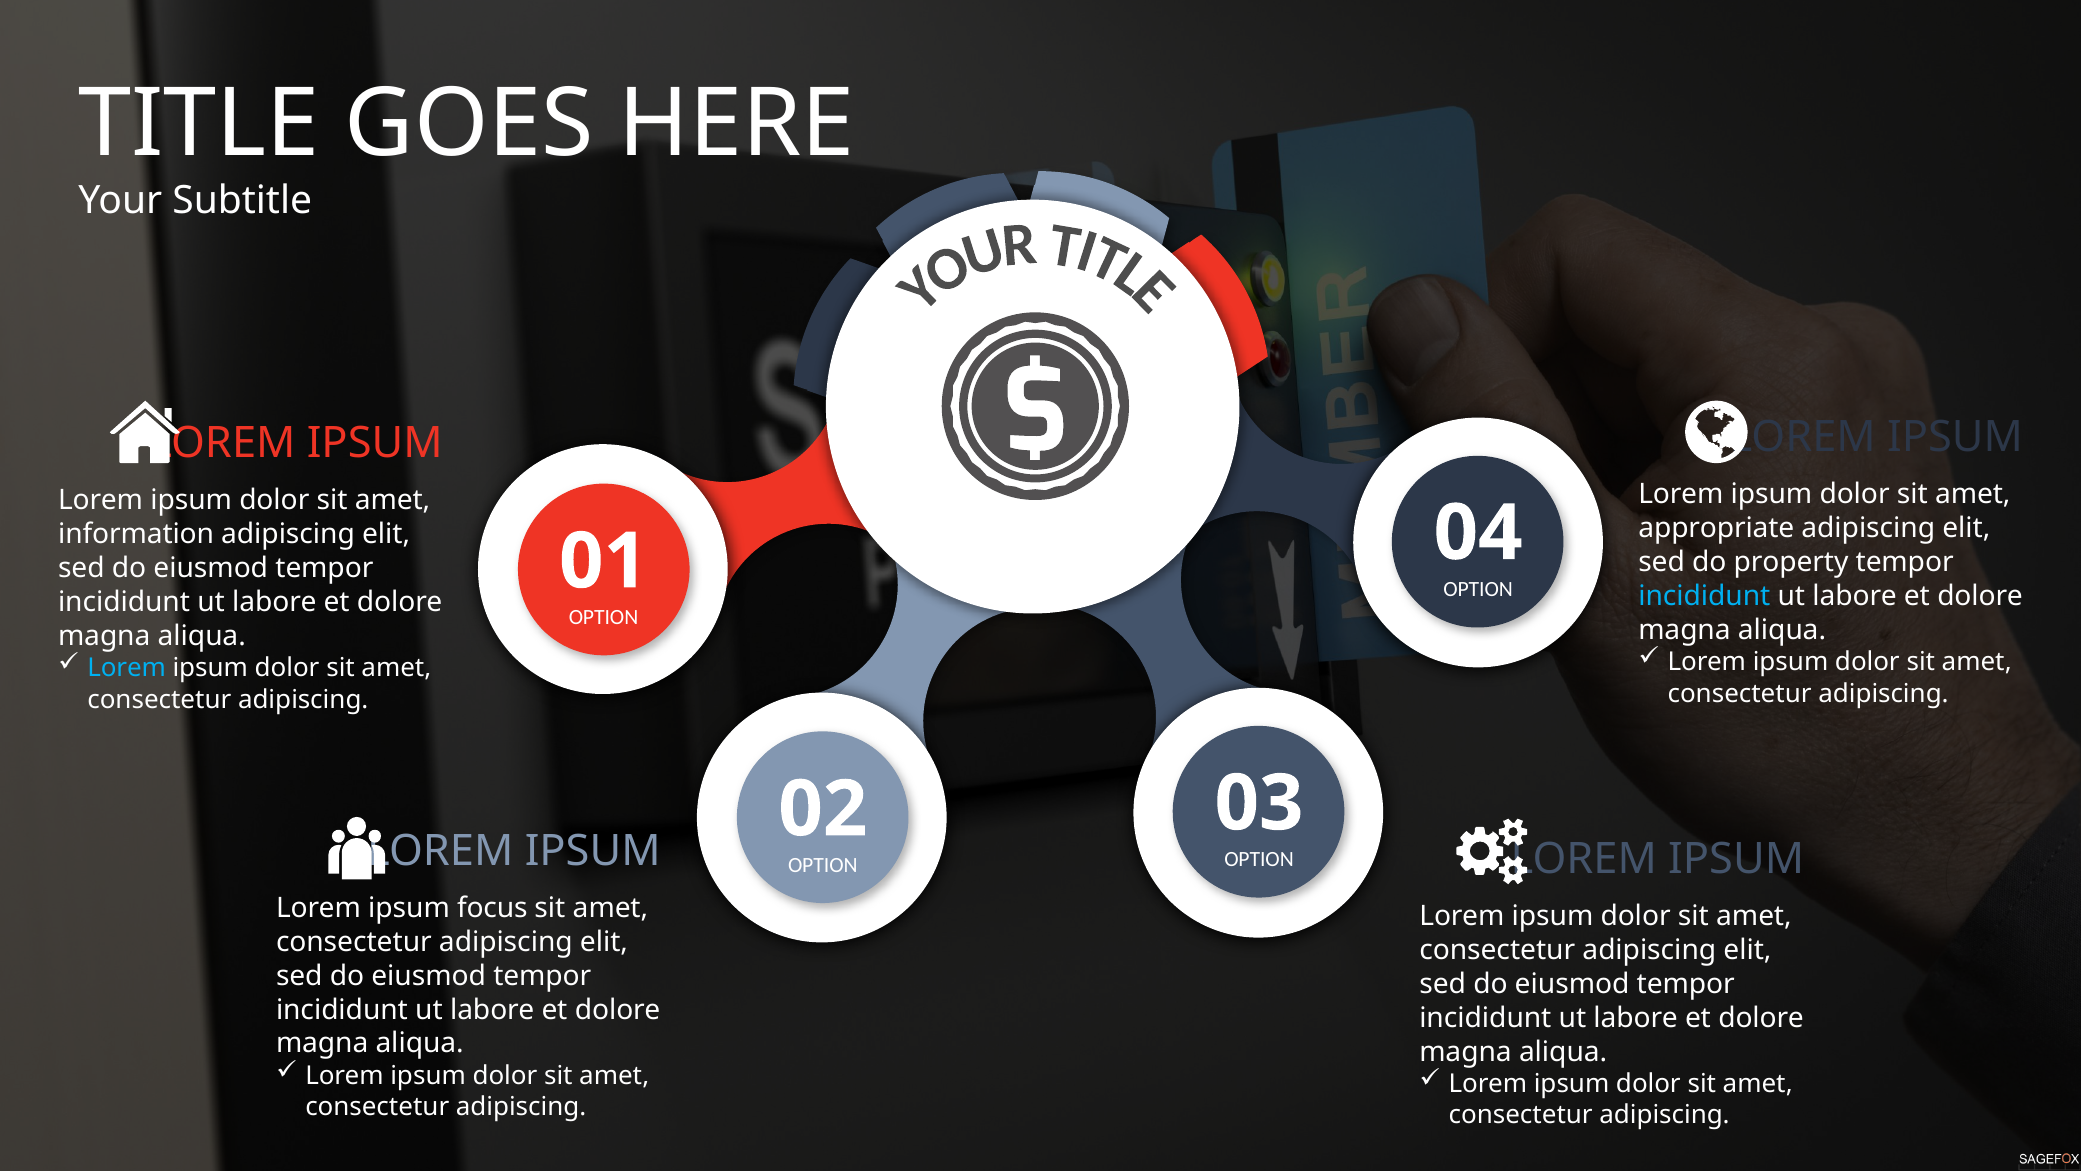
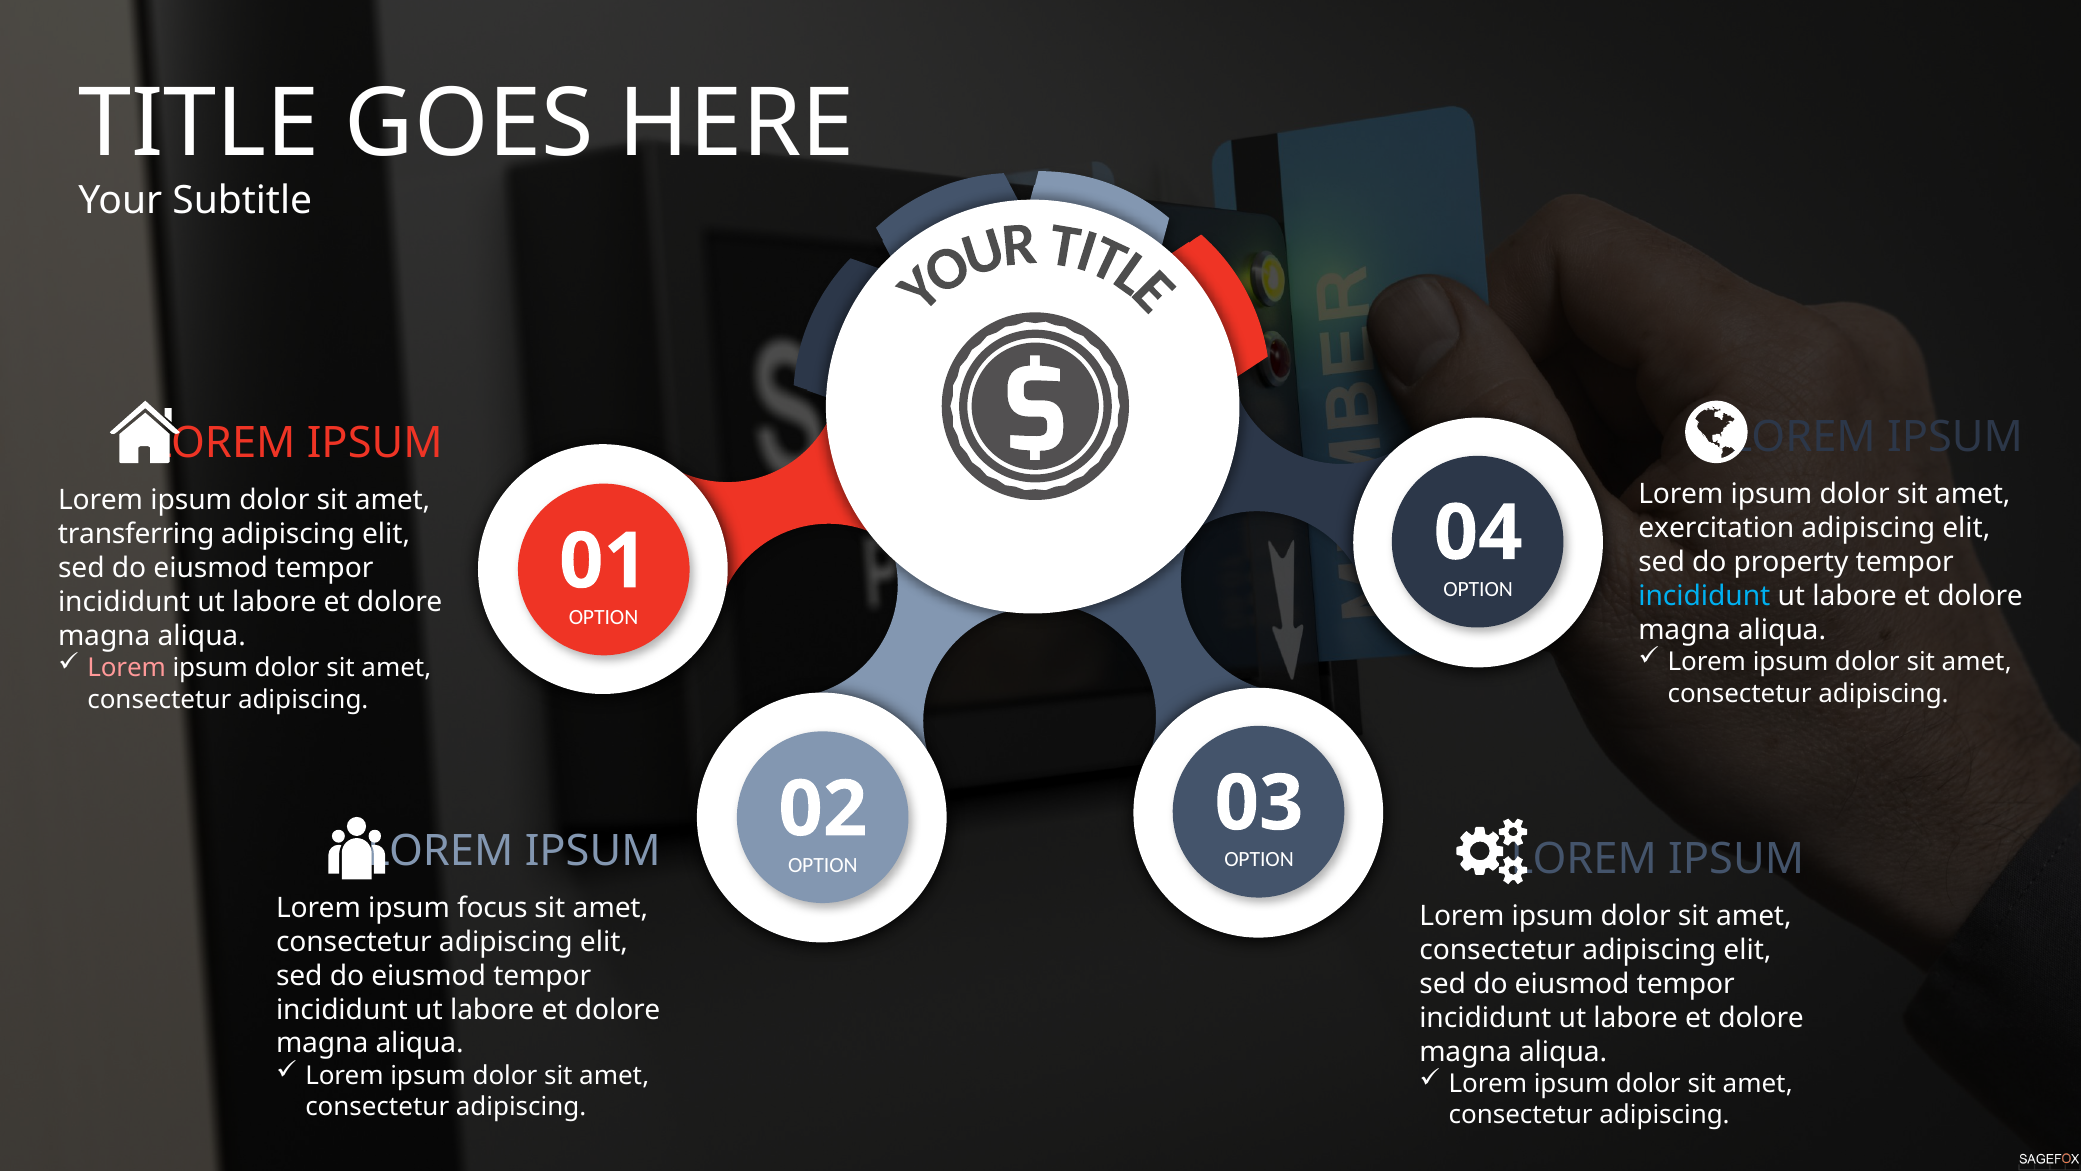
appropriate: appropriate -> exercitation (1716, 528)
information: information -> transferring (136, 534)
Lorem colour: light blue -> pink (127, 668)
